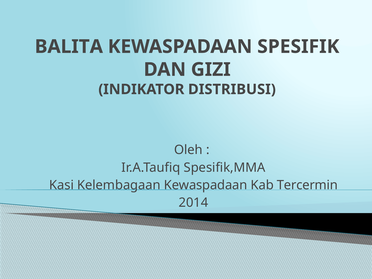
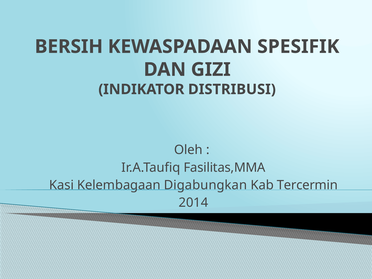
BALITA: BALITA -> BERSIH (69, 47)
Spesifik,MMA: Spesifik,MMA -> Fasilitas,MMA (225, 168)
Kelembagaan Kewaspadaan: Kewaspadaan -> Digabungkan (205, 185)
